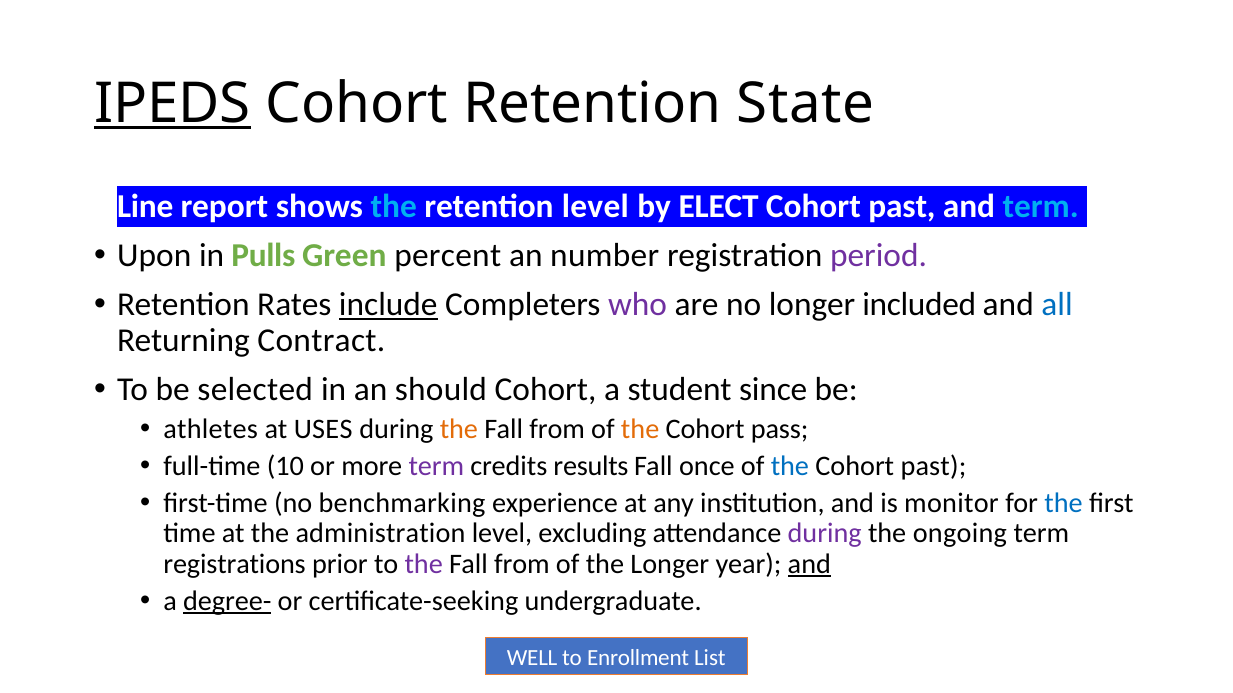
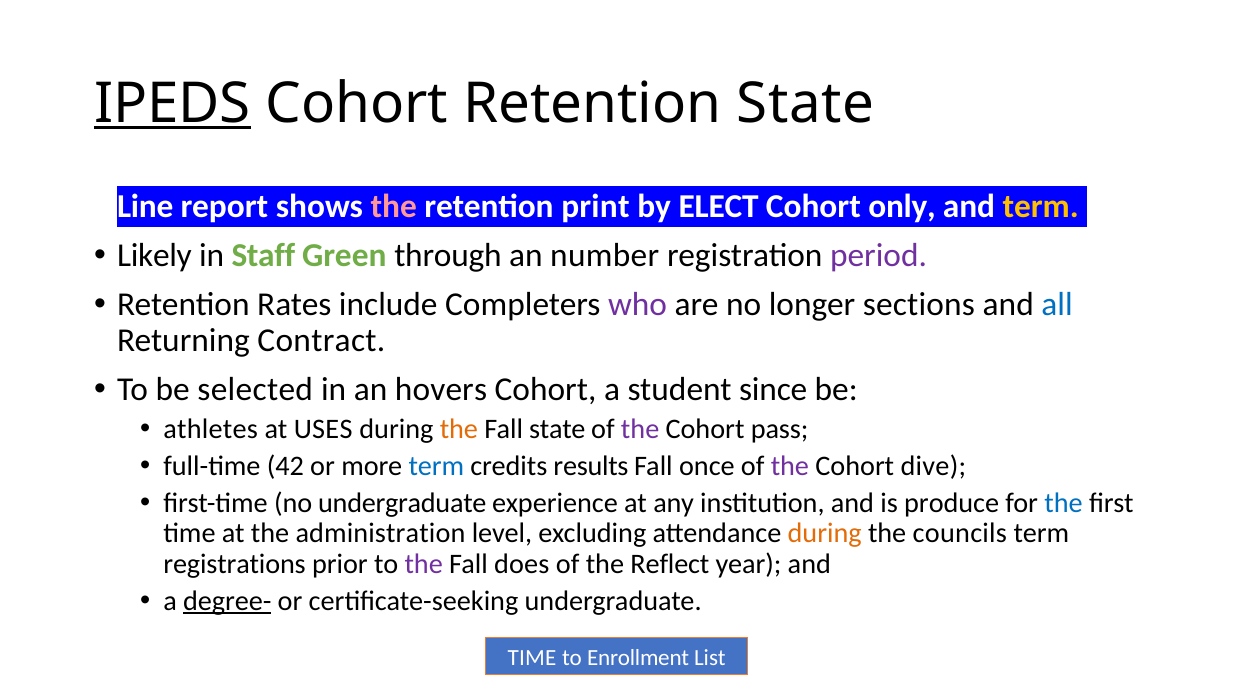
the colour: light blue -> pink (394, 207)
retention level: level -> print (595, 207)
past: past -> only (902, 207)
term colour: light blue -> yellow (1041, 207)
Upon: Upon -> Likely (154, 256)
Pulls: Pulls -> Staff (263, 256)
percent: percent -> through (448, 256)
include underline: present -> none (388, 305)
included: included -> sections (919, 305)
should: should -> hovers (441, 390)
from: from -> state (557, 429)
the colour: orange -> purple (640, 429)
10: 10 -> 42 (285, 466)
term colour: purple -> blue (436, 466)
the colour: blue -> purple (790, 466)
past: past -> dive (933, 466)
no benchmarking: benchmarking -> undergraduate (402, 503)
monitor: monitor -> produce (952, 503)
during colour: purple -> orange (825, 534)
ongoing: ongoing -> councils (960, 534)
from: from -> does (522, 564)
the Longer: Longer -> Reflect (670, 564)
and underline: present -> none (809, 564)
WELL: WELL -> TIME (532, 658)
